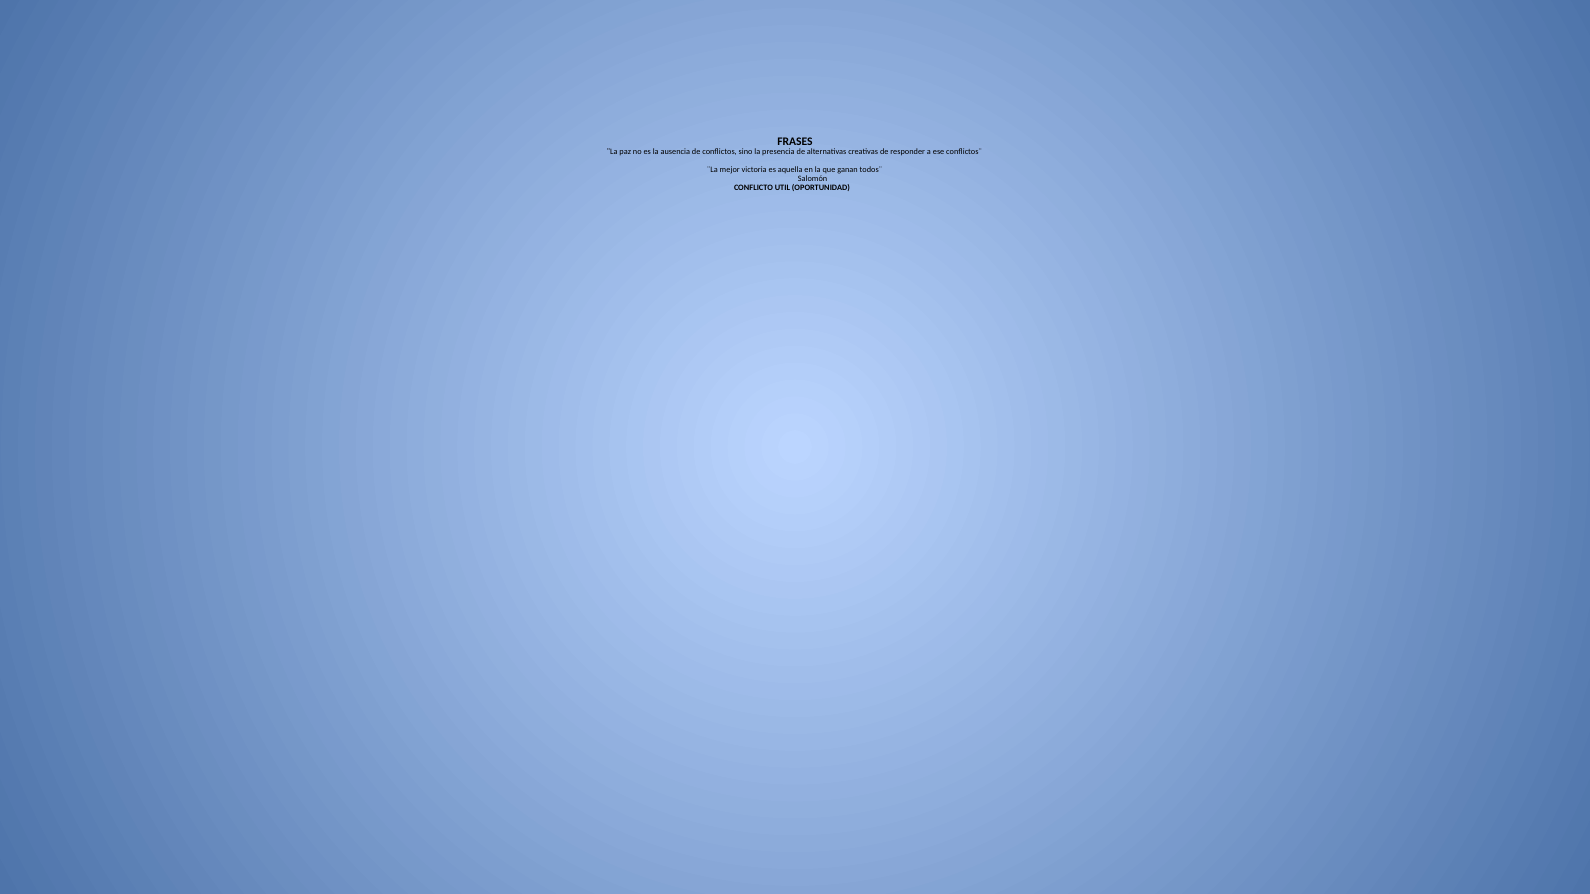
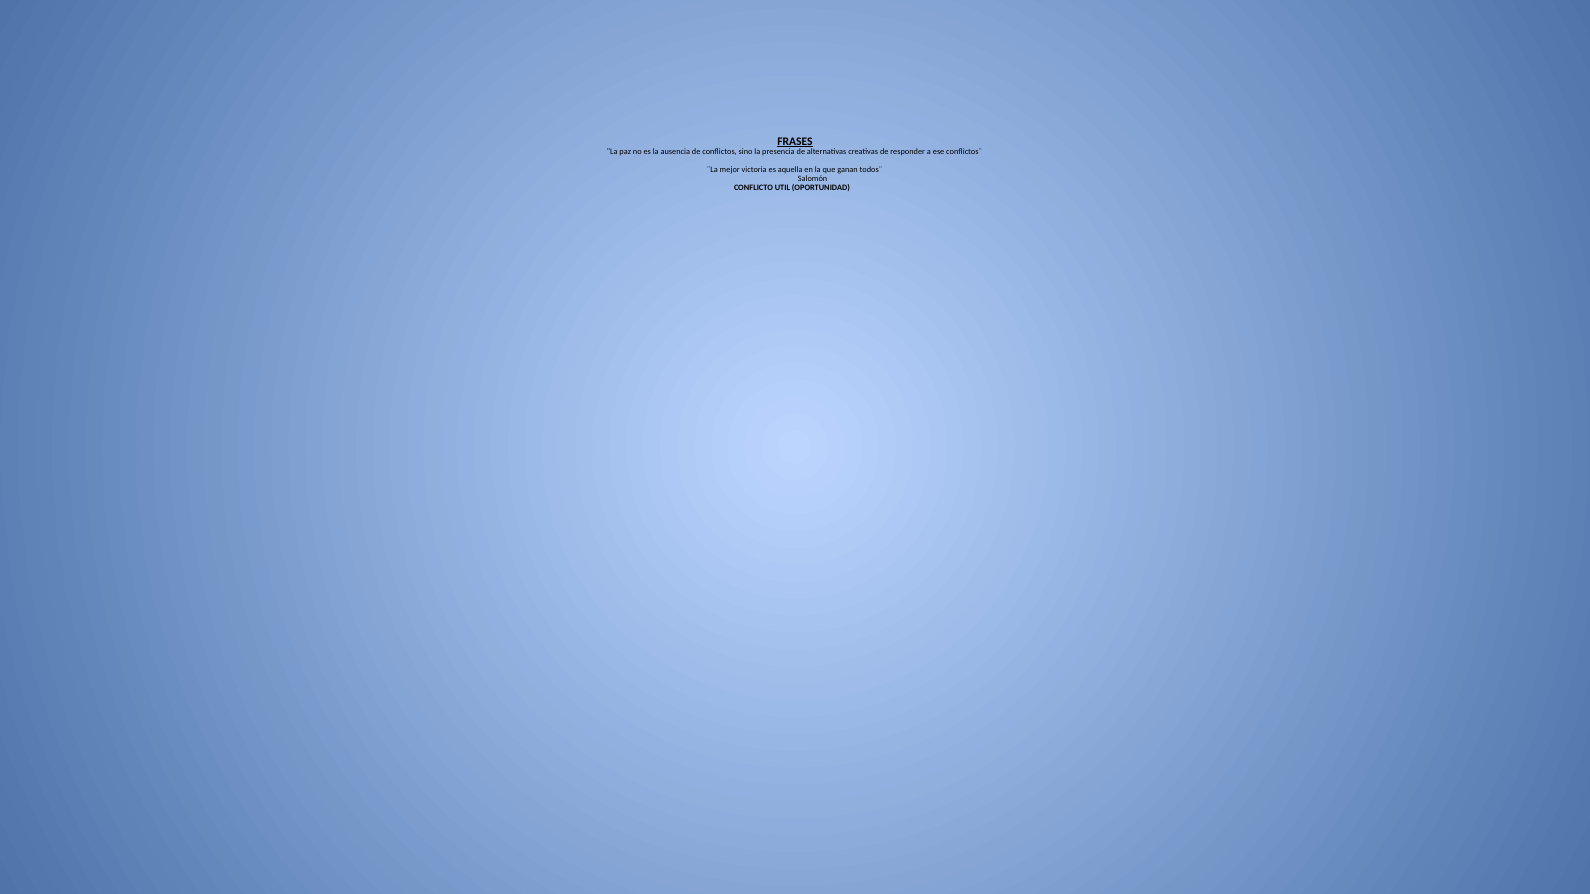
FRASES underline: none -> present (795, 142)
